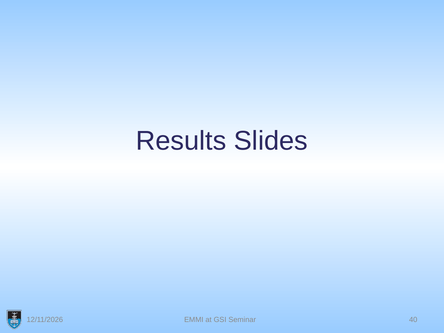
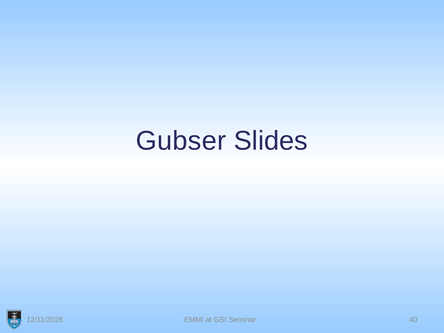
Results: Results -> Gubser (181, 141)
